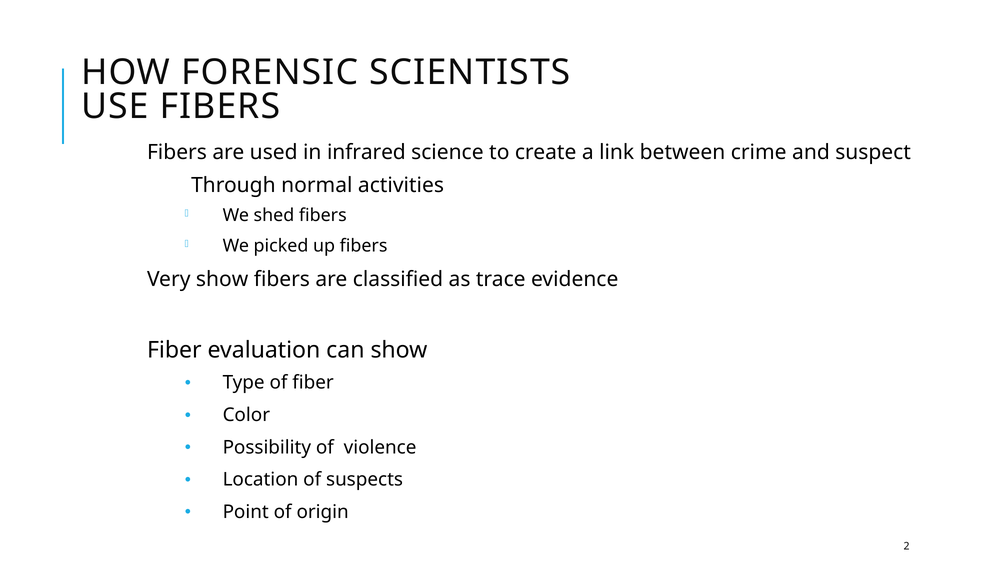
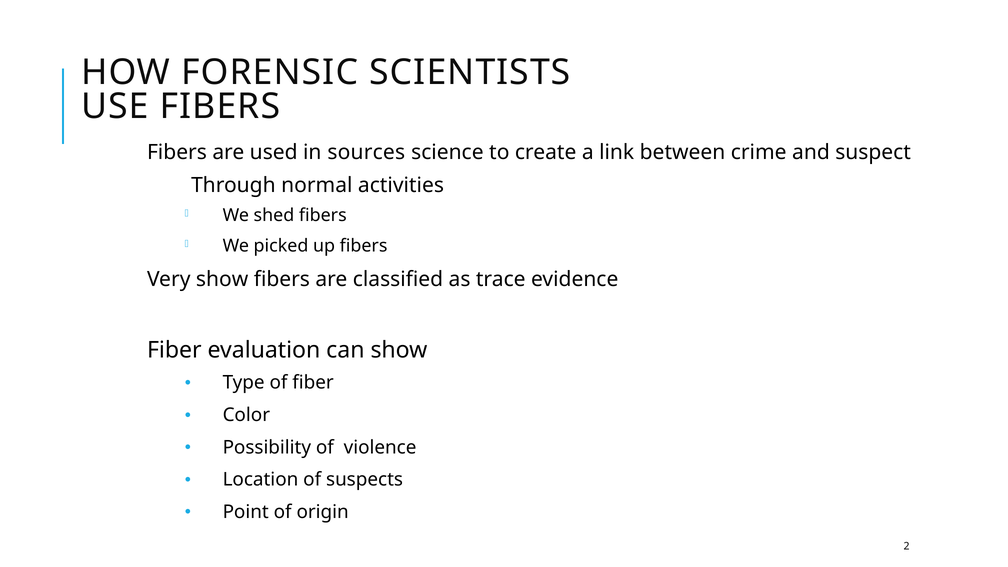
infrared: infrared -> sources (366, 152)
